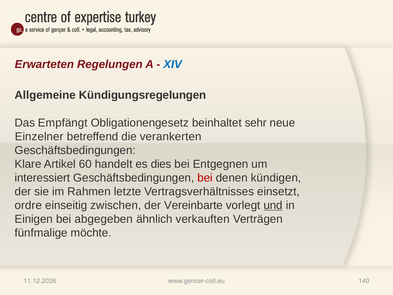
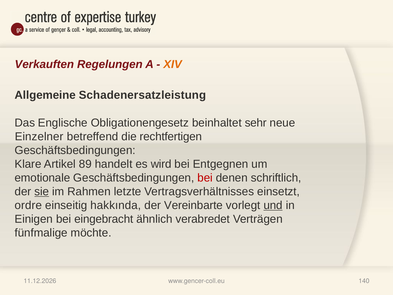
Erwarteten: Erwarteten -> Verkauften (44, 64)
XIV colour: blue -> orange (173, 64)
Kündigungsregelungen: Kündigungsregelungen -> Schadenersatzleistung (142, 95)
Empfängt: Empfängt -> Englische (63, 123)
verankerten: verankerten -> rechtfertigen (171, 136)
60: 60 -> 89 (85, 164)
dies: dies -> wird (161, 164)
interessiert: interessiert -> emotionale (42, 178)
kündigen: kündigen -> schriftlich (276, 178)
sie underline: none -> present (42, 191)
zwischen: zwischen -> hakkında (116, 205)
abgegeben: abgegeben -> eingebracht (104, 219)
verkauften: verkauften -> verabredet (203, 219)
